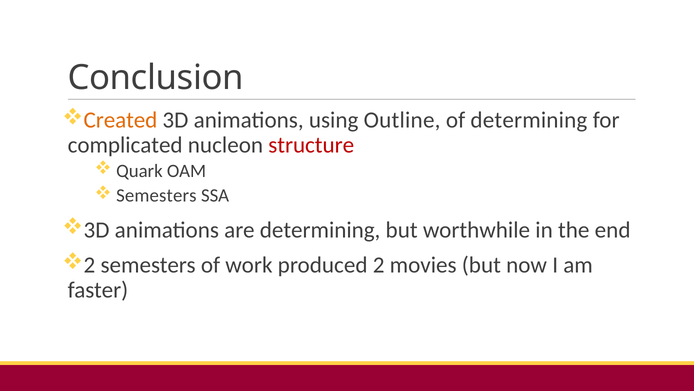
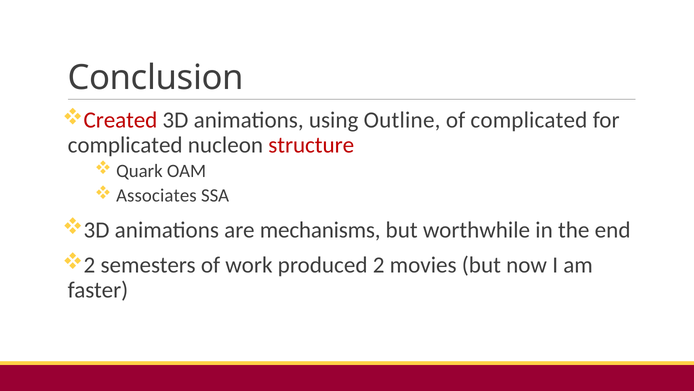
Created colour: orange -> red (120, 120)
of determining: determining -> complicated (529, 120)
Semesters: Semesters -> Associates (156, 195)
are determining: determining -> mechanisms (320, 230)
